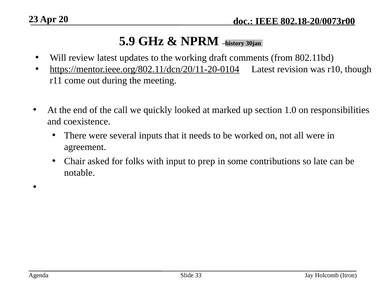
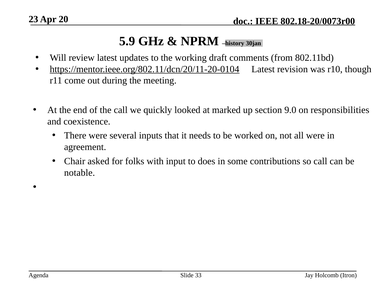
1.0: 1.0 -> 9.0 (290, 110)
prep: prep -> does (207, 161)
so late: late -> call (320, 161)
